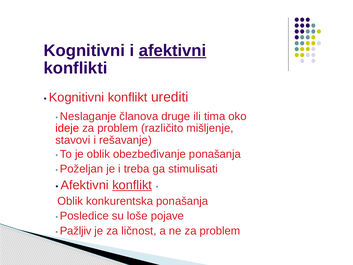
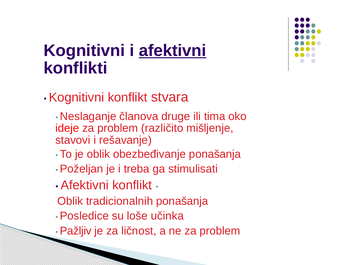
urediti: urediti -> stvara (170, 97)
konflikt underline: present -> none (132, 185)
konkurentska: konkurentska -> tradicionalnih (120, 201)
pojave: pojave -> učinka (167, 216)
